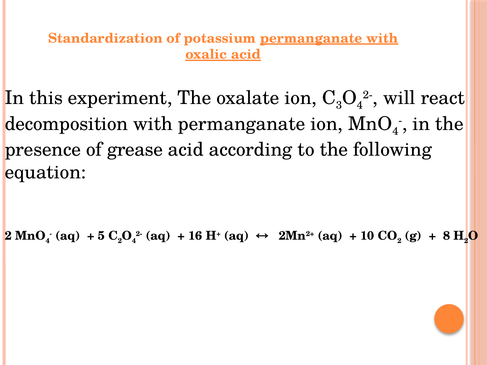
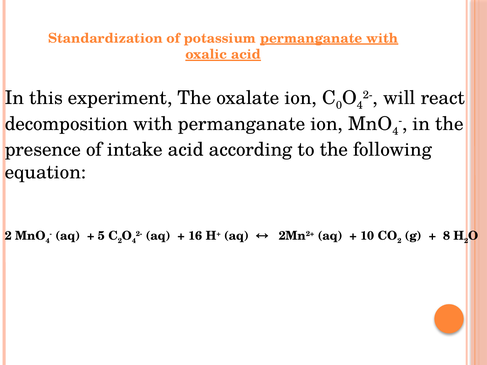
3: 3 -> 0 (339, 105)
grease: grease -> intake (135, 150)
